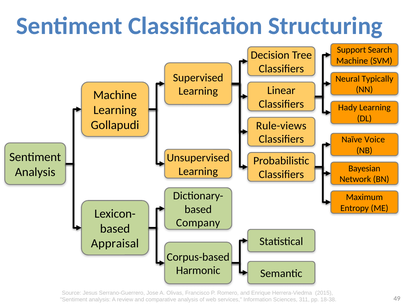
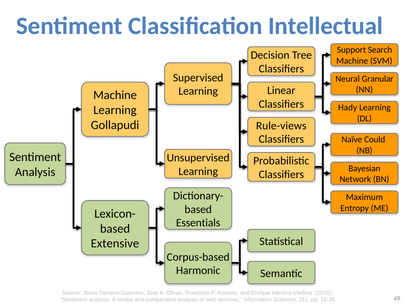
Structuring: Structuring -> Intellectual (326, 26)
Typically: Typically -> Granular (378, 79)
Voice: Voice -> Could (375, 139)
Company: Company -> Essentials (198, 223)
Appraisal: Appraisal -> Extensive (115, 243)
